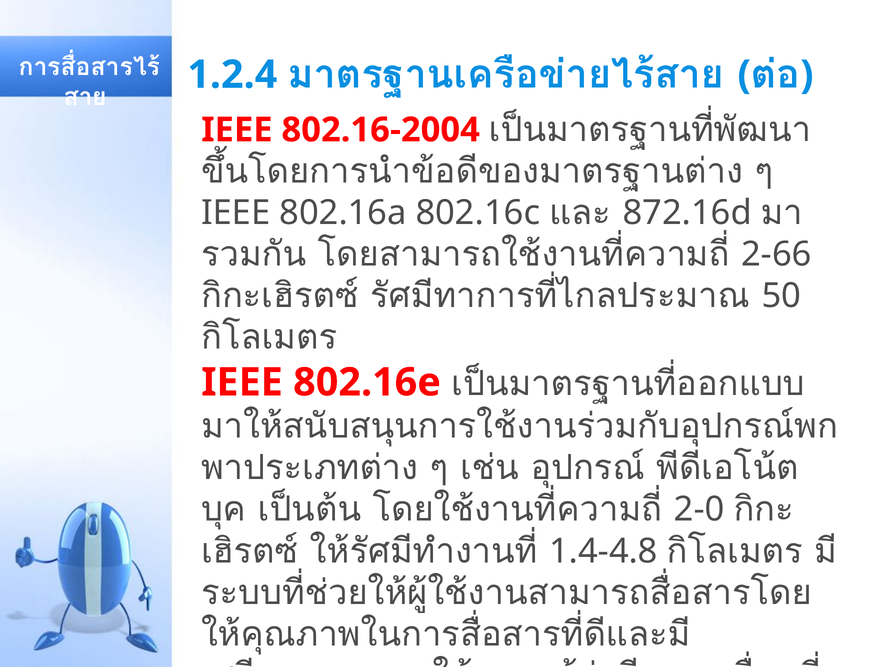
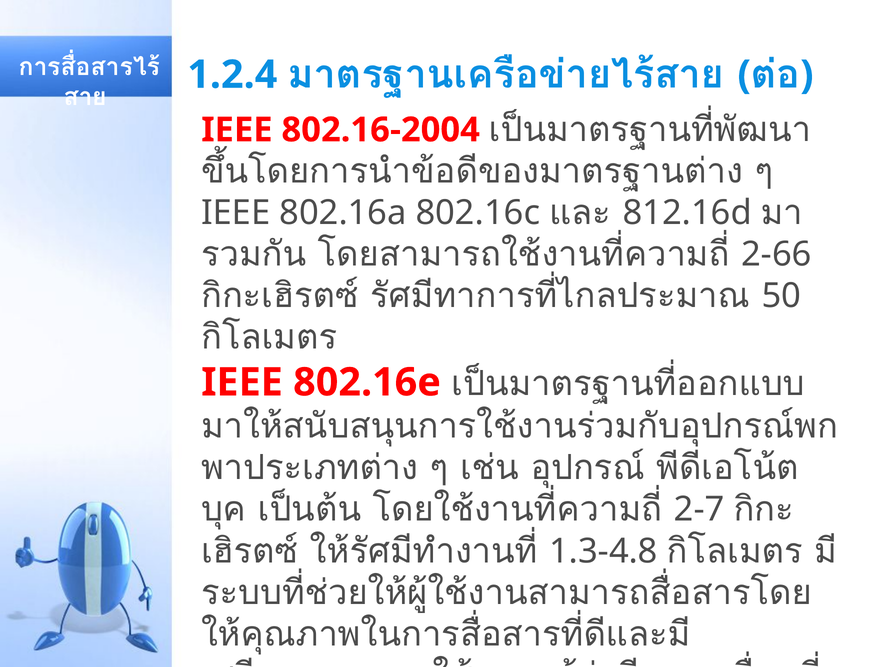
872.16d: 872.16d -> 812.16d (687, 213)
2-0: 2-0 -> 2-7 (699, 509)
1.4-4.8: 1.4-4.8 -> 1.3-4.8 (603, 551)
